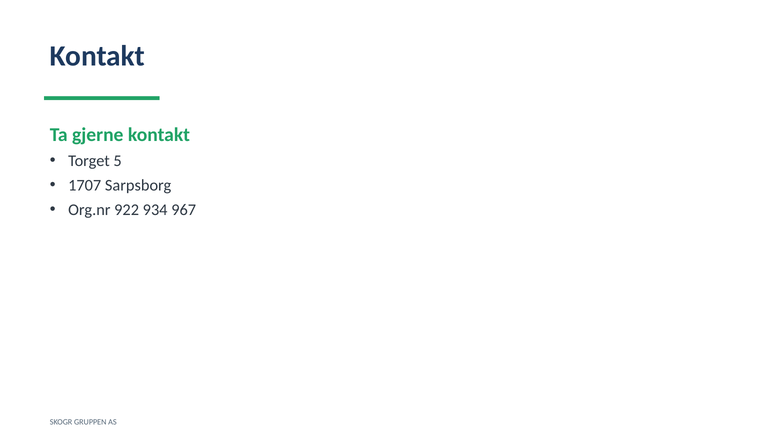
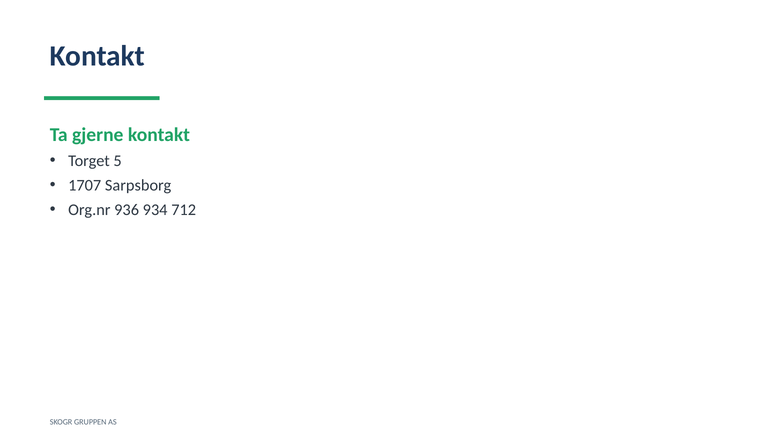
922: 922 -> 936 (127, 210)
967: 967 -> 712 (184, 210)
